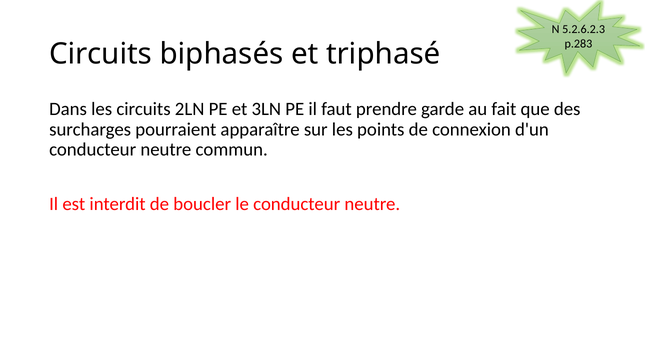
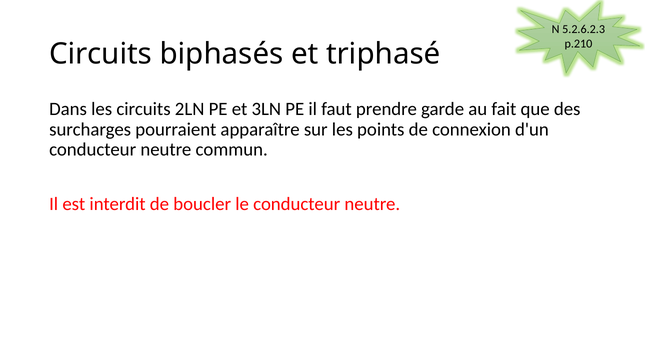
p.283: p.283 -> p.210 (578, 44)
